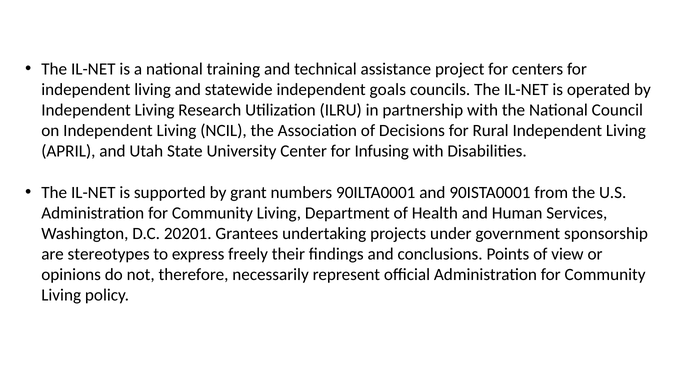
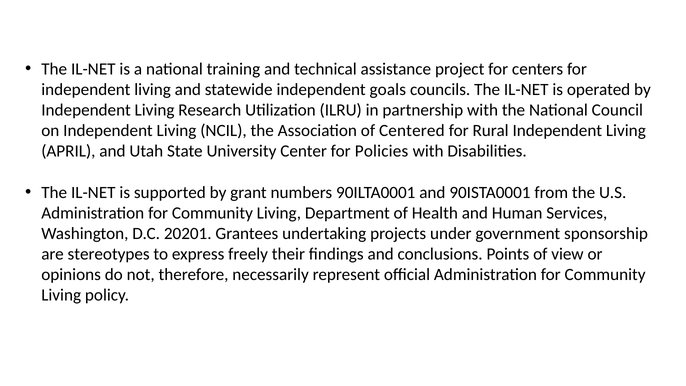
Decisions: Decisions -> Centered (412, 131)
Infusing: Infusing -> Policies (382, 151)
